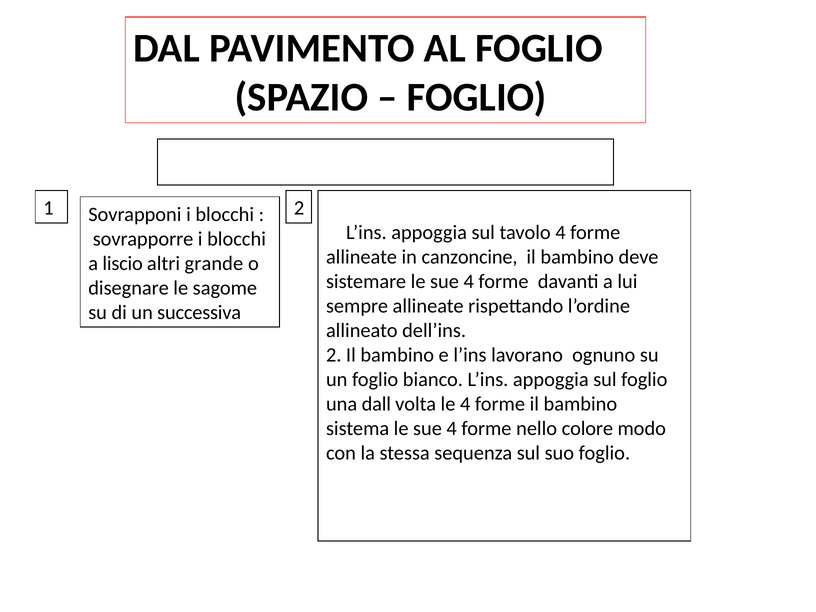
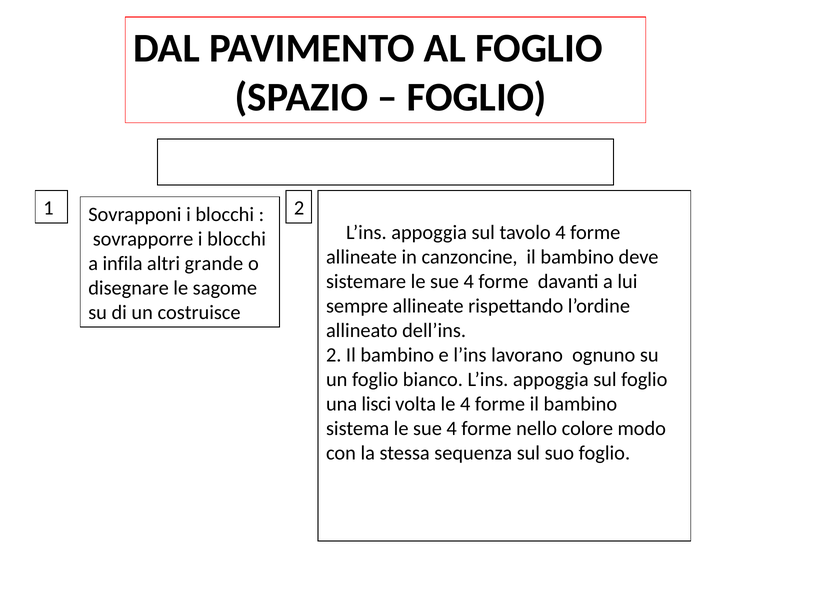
liscio: liscio -> infila (123, 263)
successiva: successiva -> costruisce (199, 312)
dall: dall -> lisci (376, 404)
